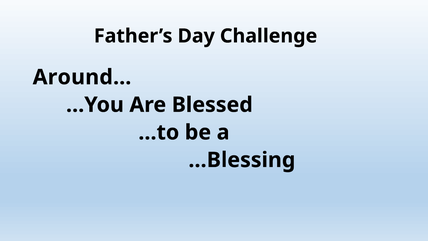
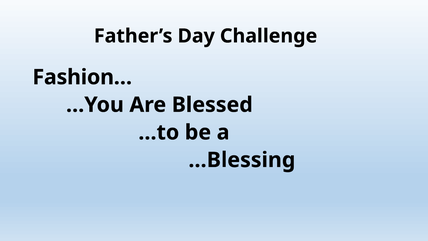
Around…: Around… -> Fashion… (82, 77)
